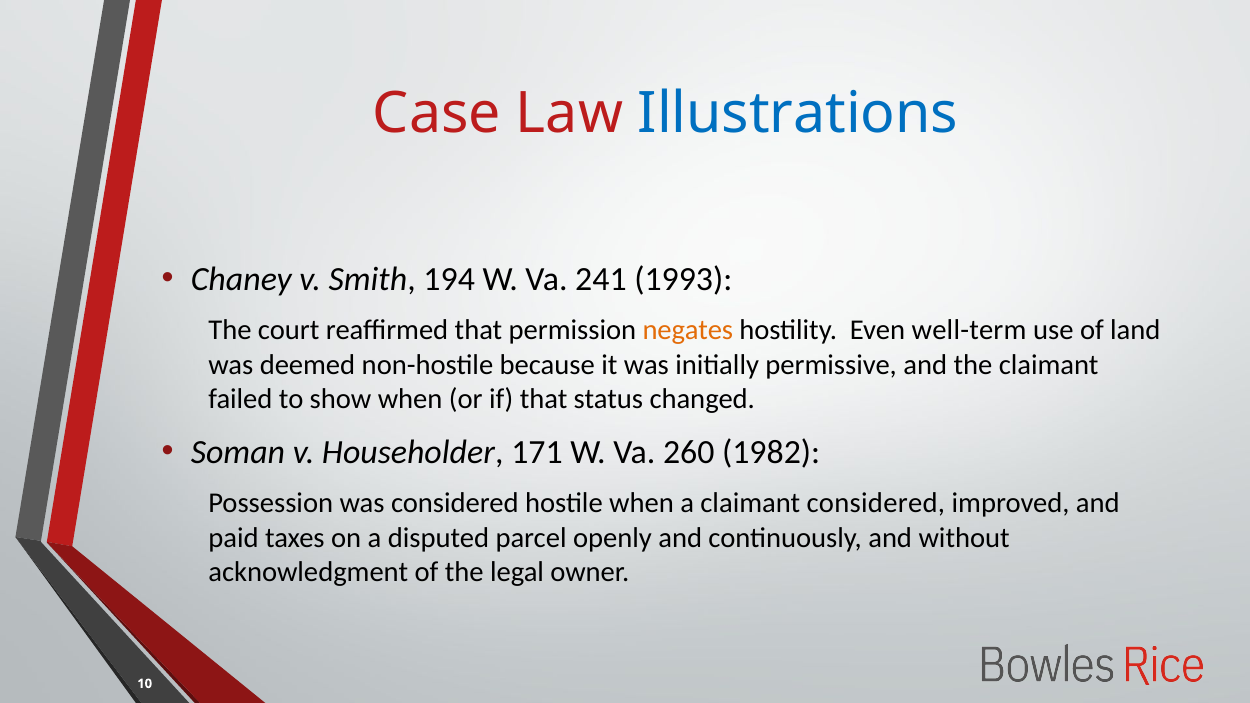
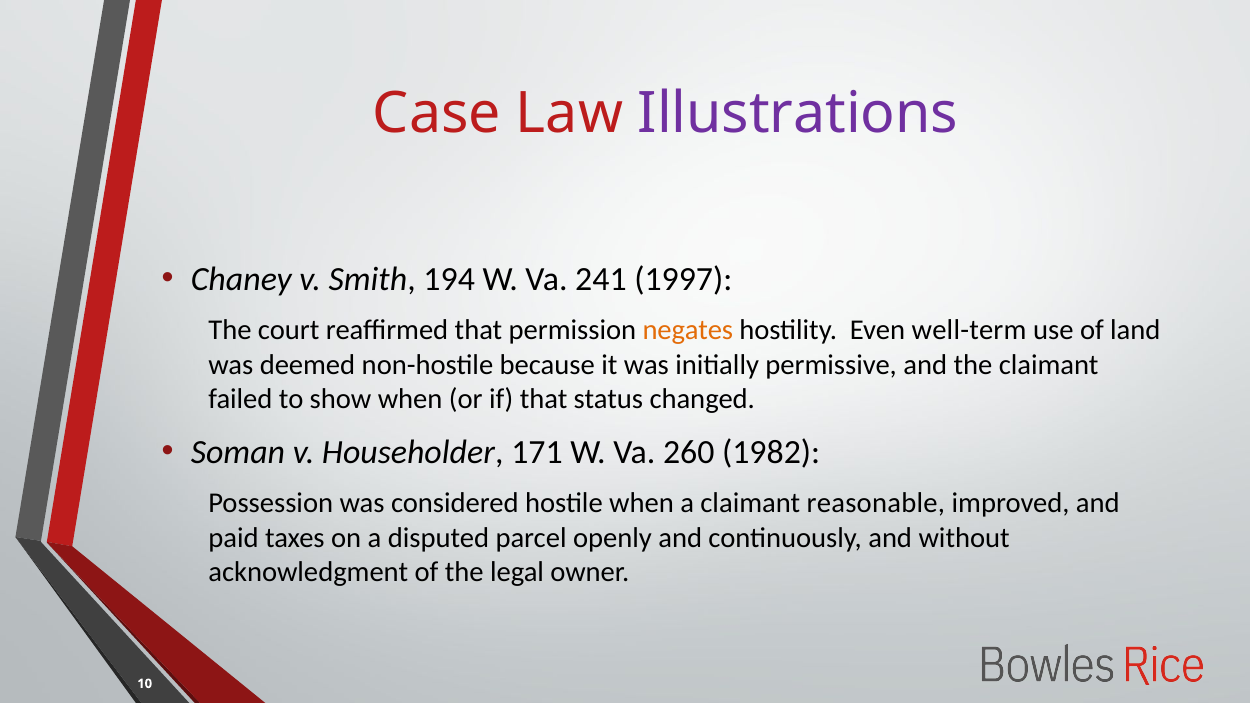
Illustrations colour: blue -> purple (798, 113)
1993: 1993 -> 1997 (683, 279)
claimant considered: considered -> reasonable (876, 503)
